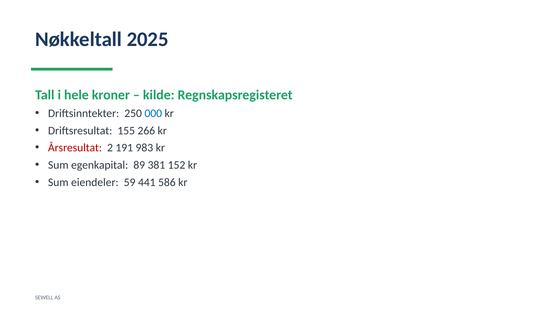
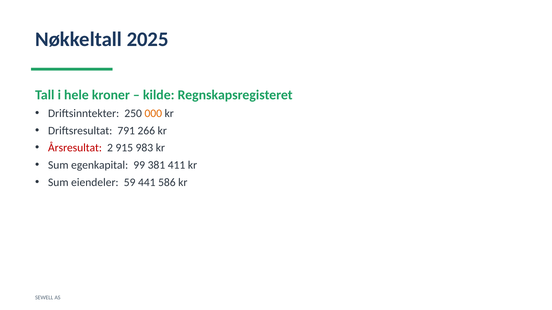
000 colour: blue -> orange (153, 114)
155: 155 -> 791 (126, 131)
191: 191 -> 915 (124, 148)
89: 89 -> 99 (139, 165)
152: 152 -> 411 (177, 165)
